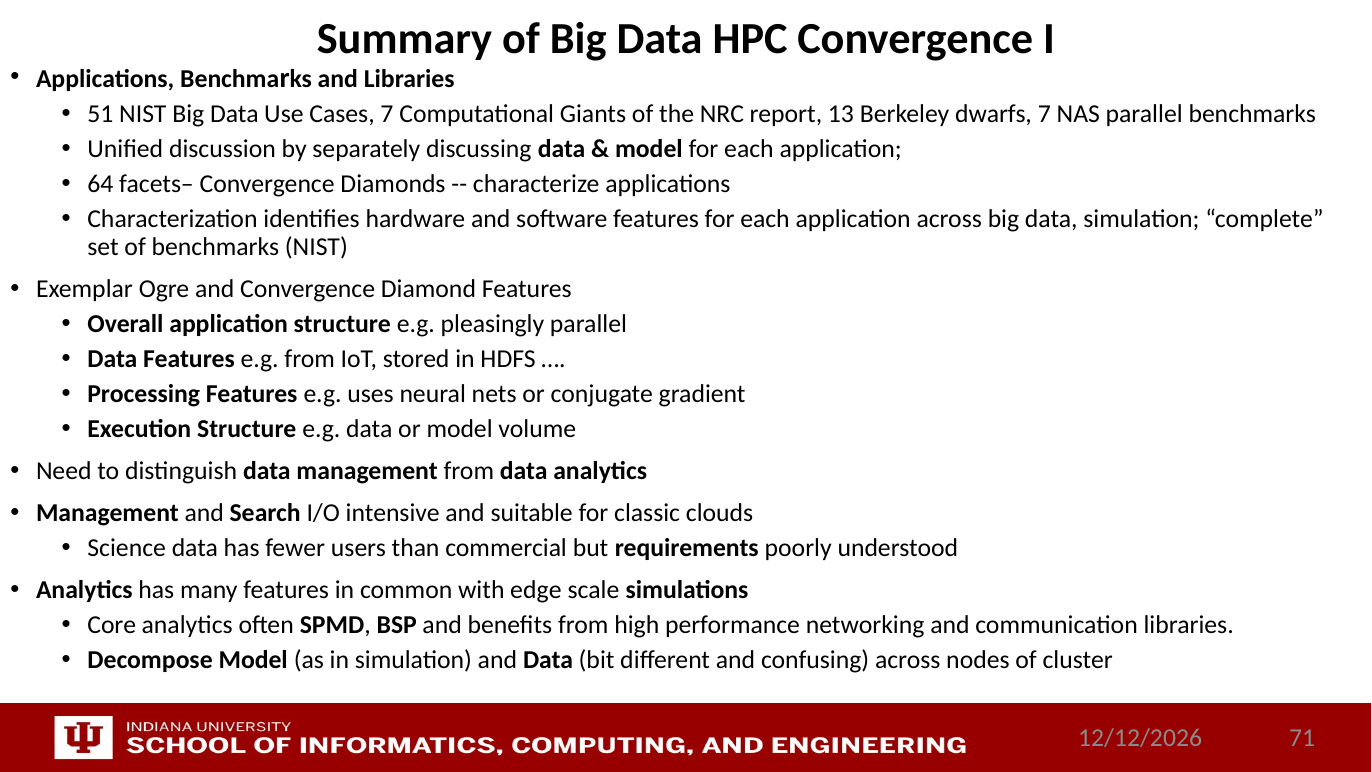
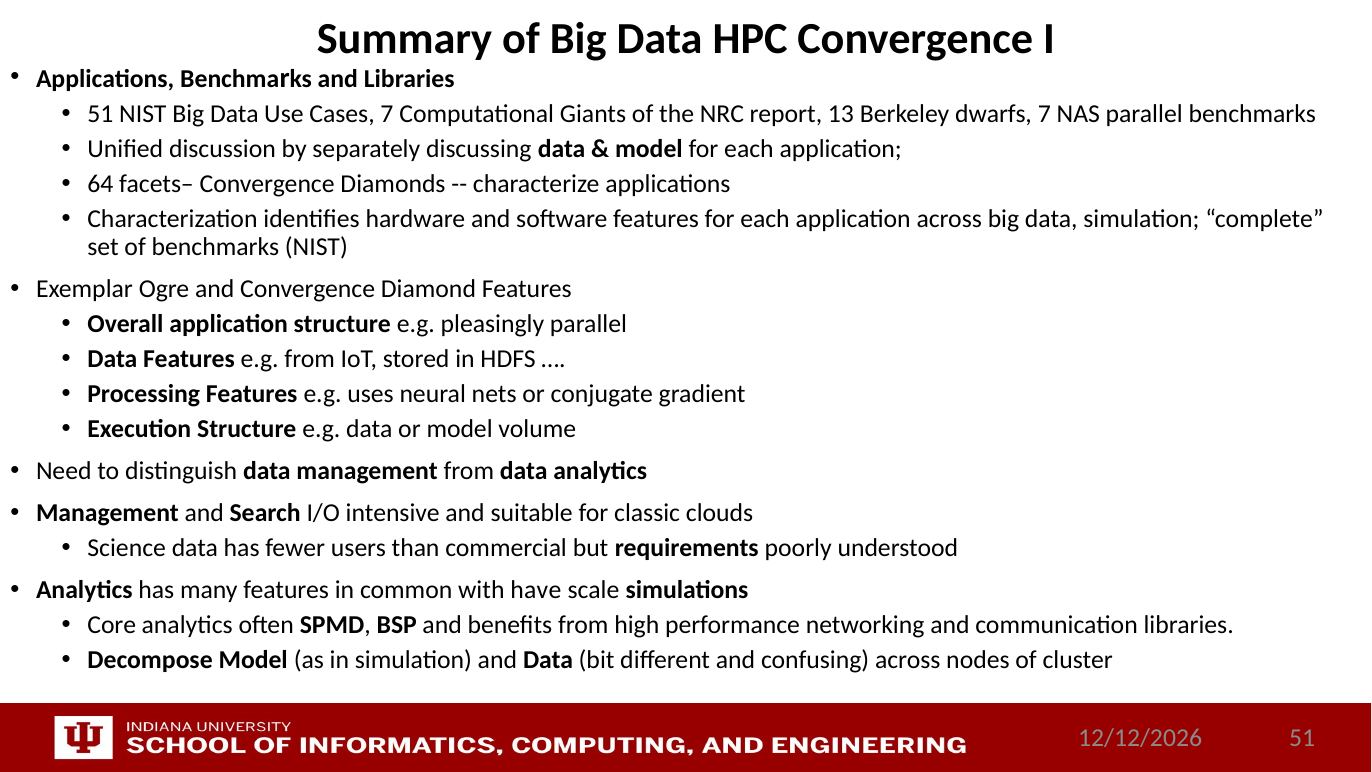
edge: edge -> have (536, 590)
71: 71 -> 51 (1302, 738)
